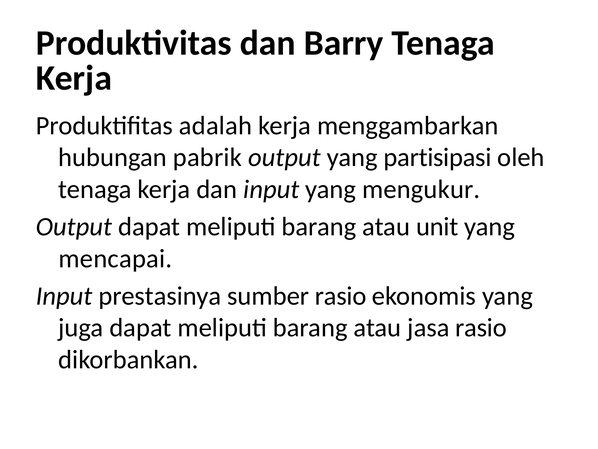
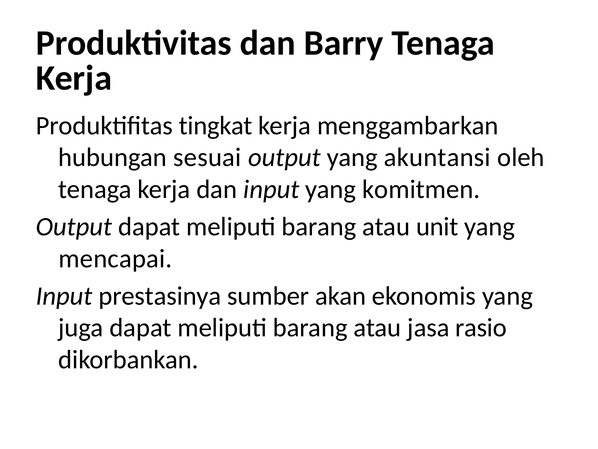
adalah: adalah -> tingkat (216, 125)
pabrik: pabrik -> sesuai (207, 157)
partisipasi: partisipasi -> akuntansi (437, 157)
mengukur: mengukur -> komitmen (421, 189)
sumber rasio: rasio -> akan (341, 296)
